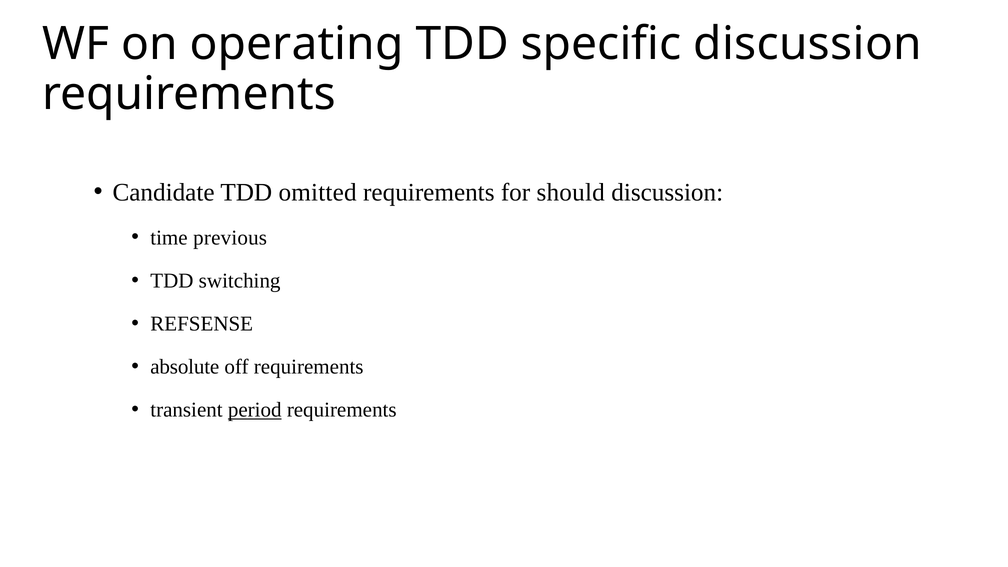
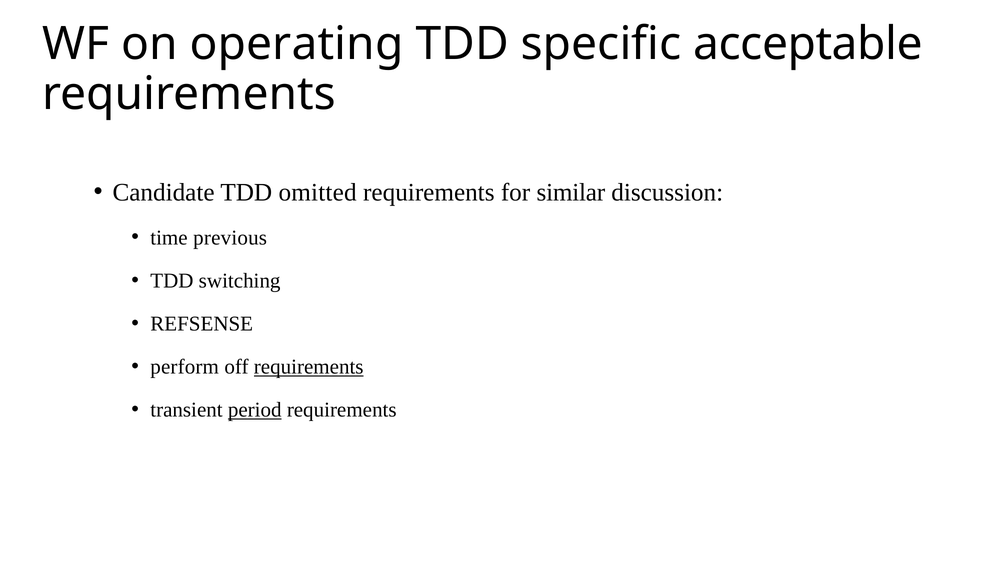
specific discussion: discussion -> acceptable (808, 44)
should: should -> similar (571, 192)
absolute: absolute -> perform (185, 367)
requirements underline: none -> present (309, 367)
